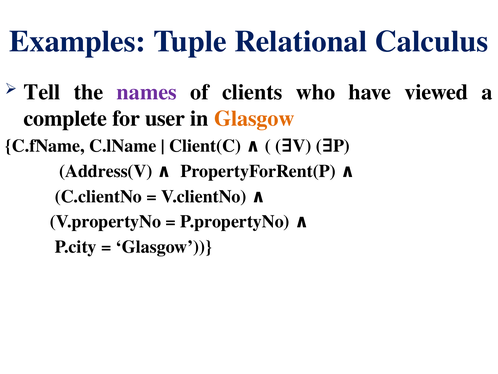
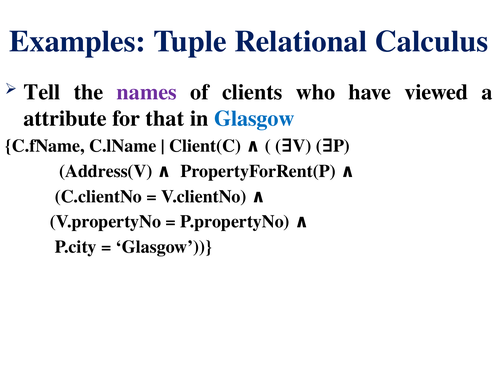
complete: complete -> attribute (65, 118)
user: user -> that (165, 118)
Glasgow colour: orange -> blue (254, 118)
